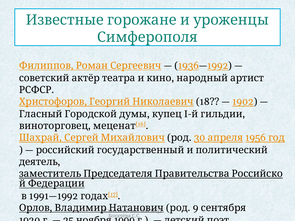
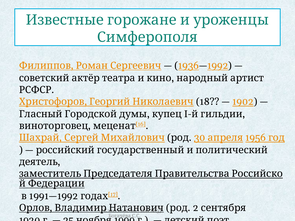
9: 9 -> 2 (196, 208)
